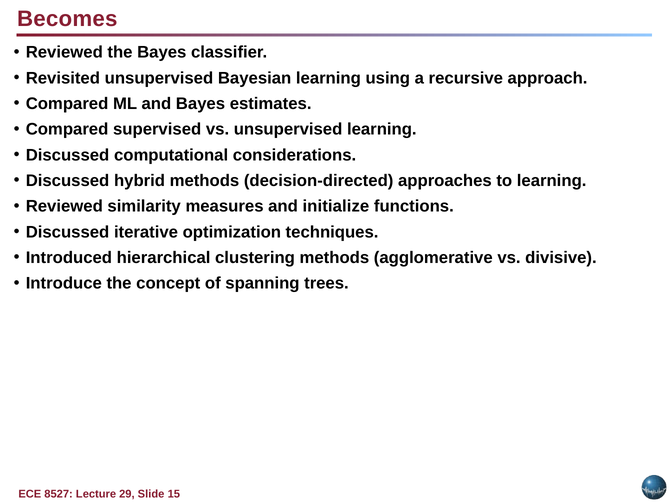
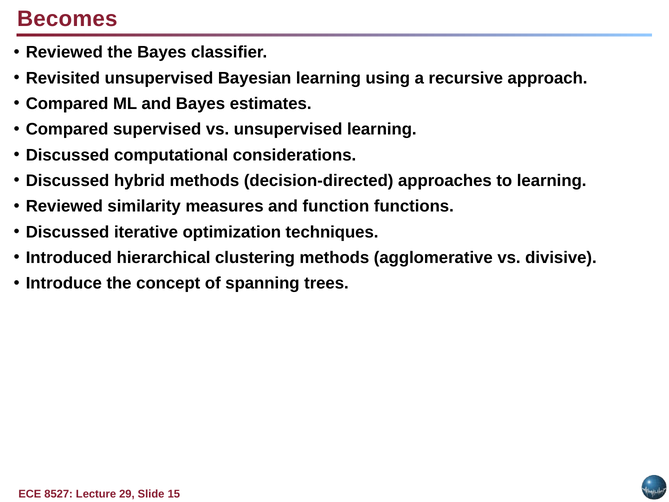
initialize: initialize -> function (336, 206)
